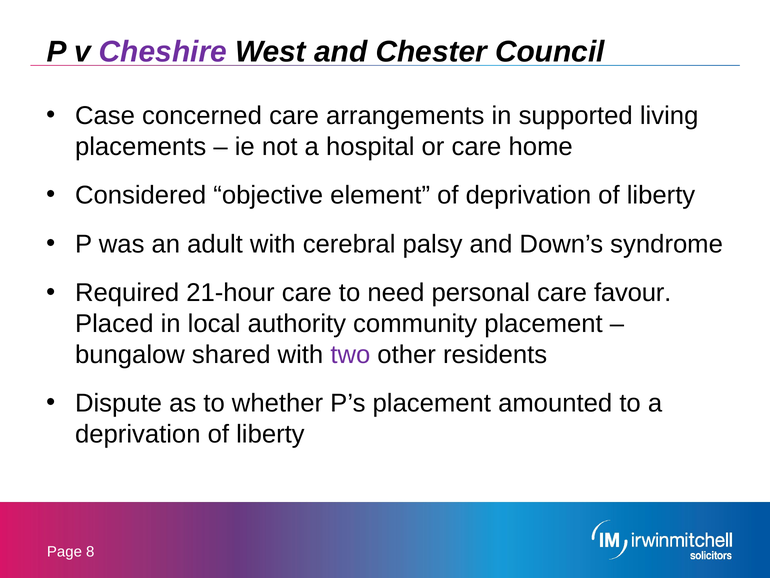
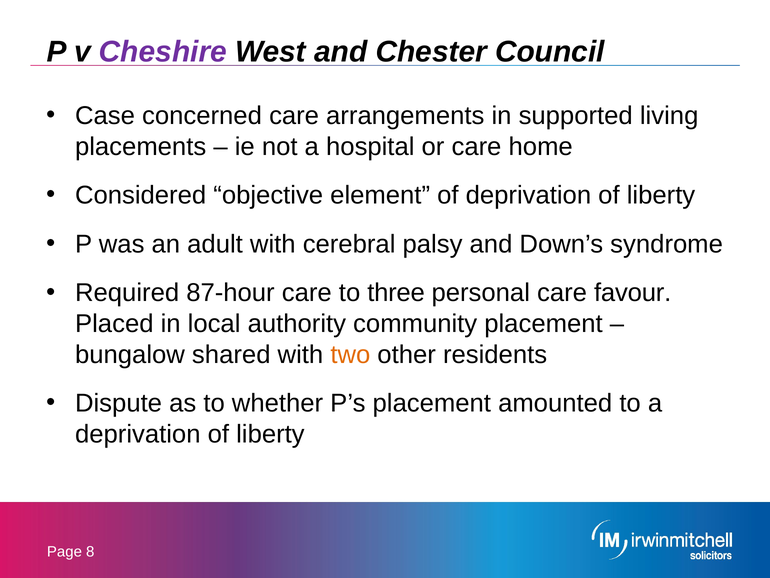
21-hour: 21-hour -> 87-hour (230, 293)
need: need -> three (396, 293)
two colour: purple -> orange (350, 354)
